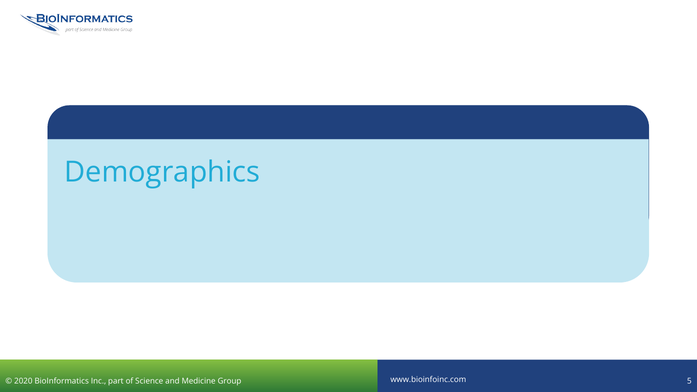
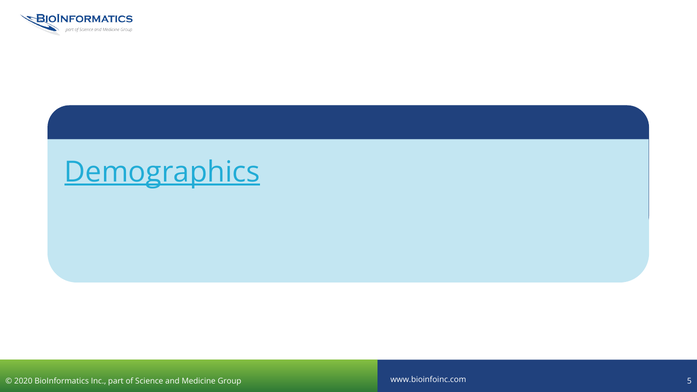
Demographics underline: none -> present (162, 172)
